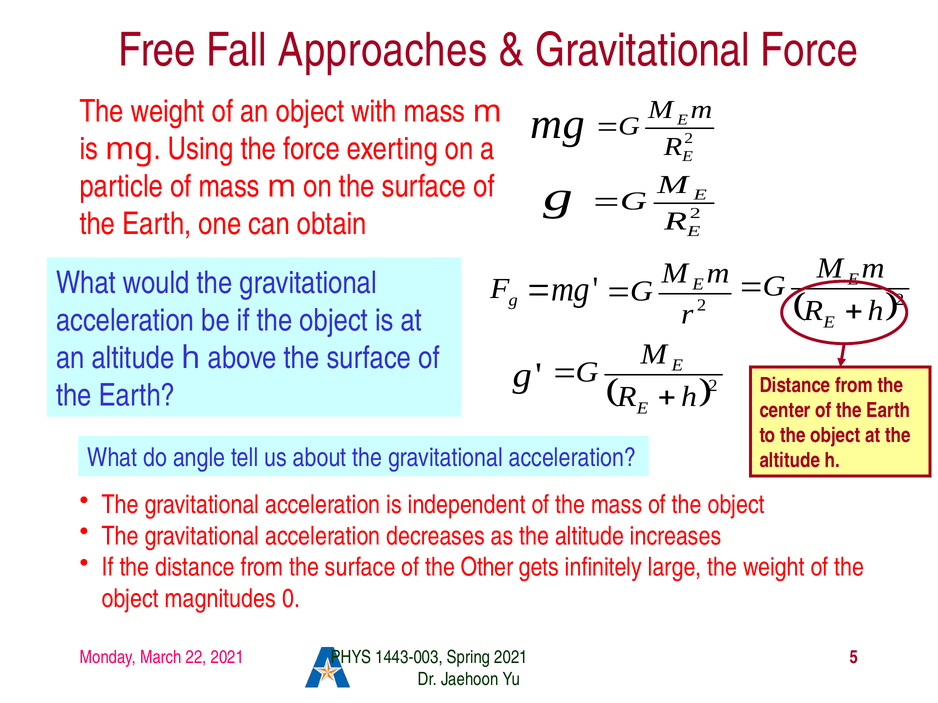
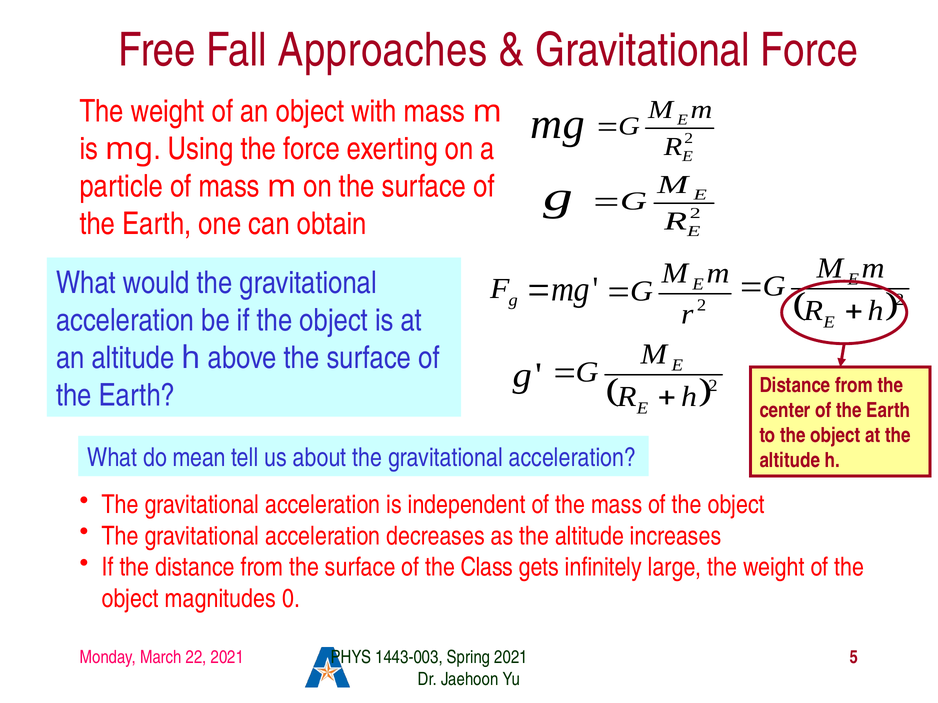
angle: angle -> mean (199, 458)
Other: Other -> Class (487, 568)
